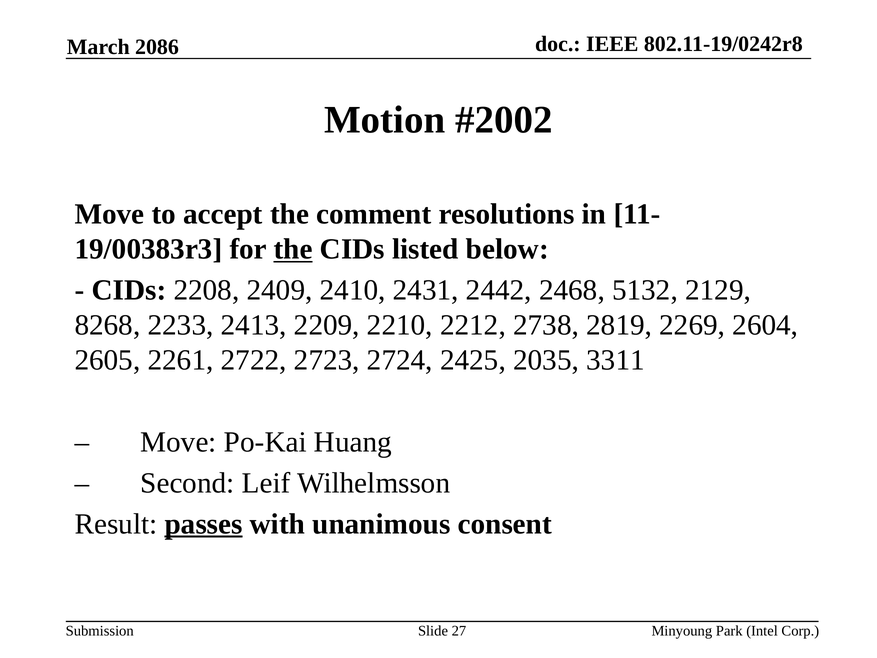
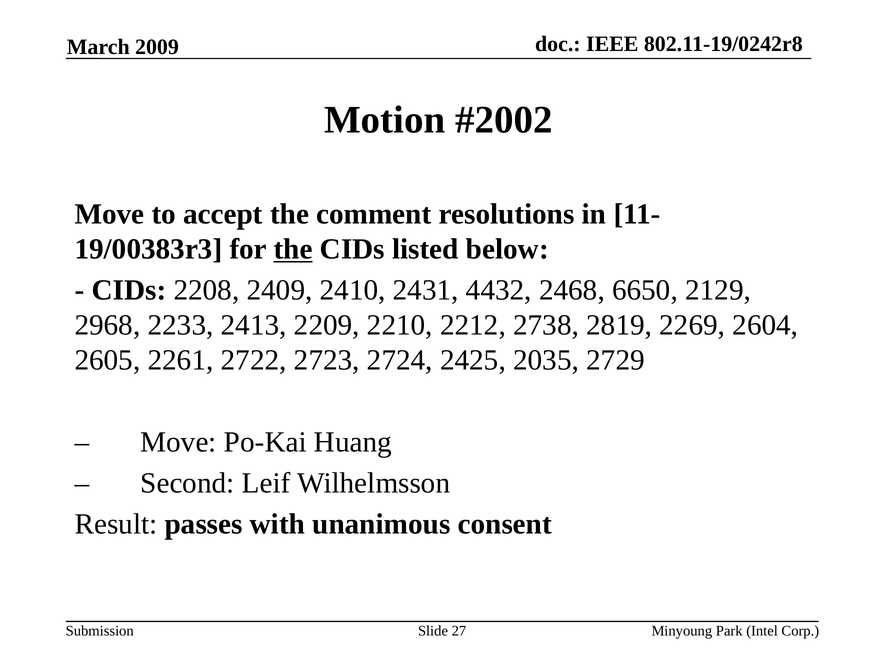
2086: 2086 -> 2009 (157, 47)
2442: 2442 -> 4432 (499, 290)
5132: 5132 -> 6650 (645, 290)
8268: 8268 -> 2968 (108, 325)
3311: 3311 -> 2729 (616, 360)
passes underline: present -> none (204, 524)
